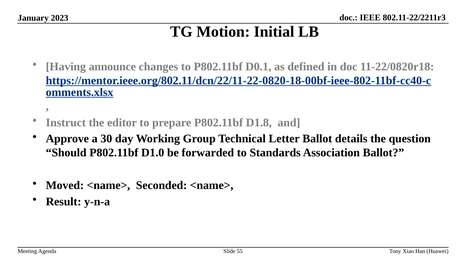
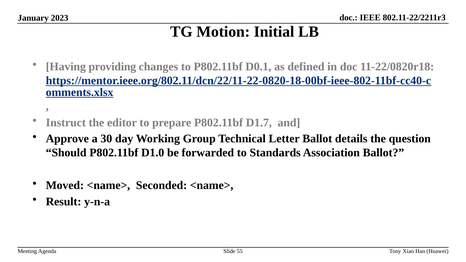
announce: announce -> providing (112, 67)
D1.8: D1.8 -> D1.7 (259, 123)
